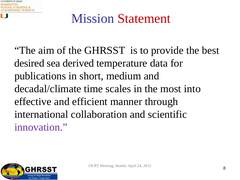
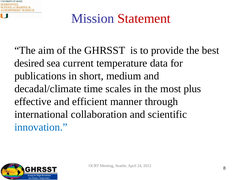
derived: derived -> current (78, 63)
into: into -> plus (192, 89)
innovation colour: purple -> blue (41, 127)
